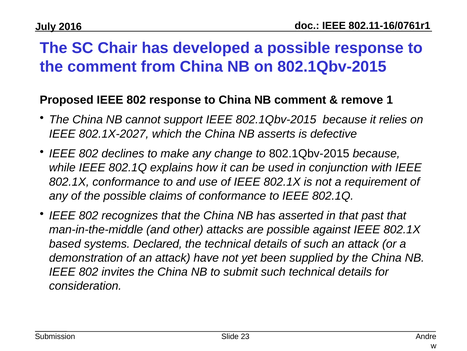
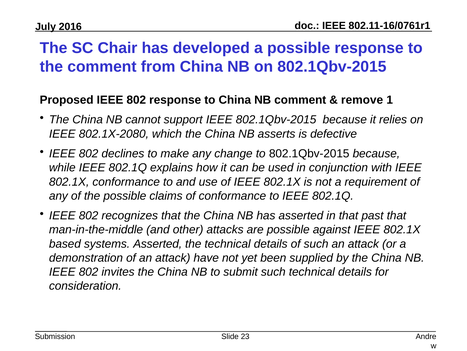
802.1X-2027: 802.1X-2027 -> 802.1X-2080 (114, 134)
systems Declared: Declared -> Asserted (158, 243)
